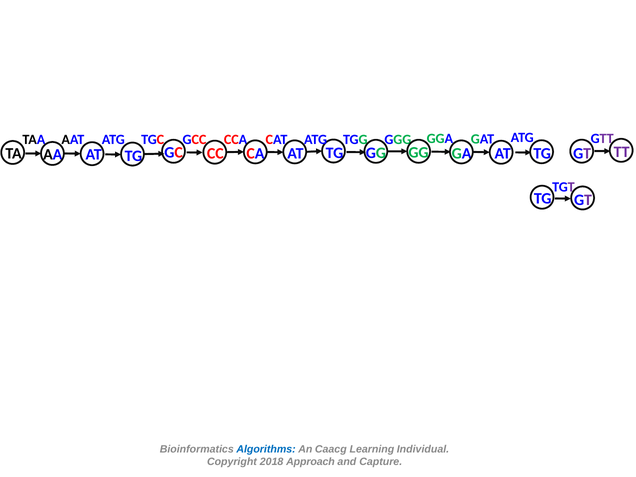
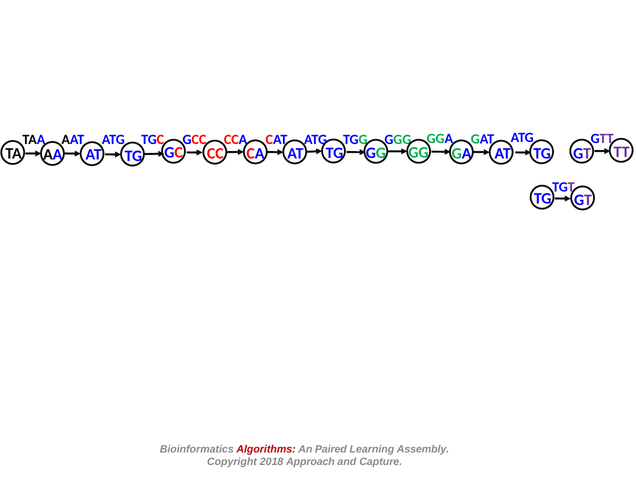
Algorithms colour: blue -> red (266, 449)
Caacg: Caacg -> Paired (331, 449)
Individual: Individual -> Assembly (423, 449)
